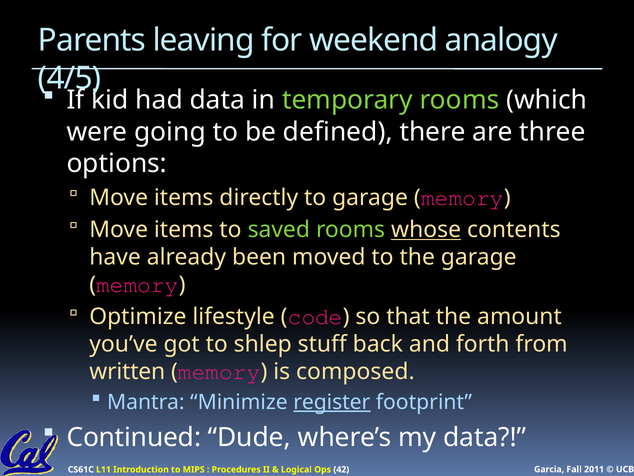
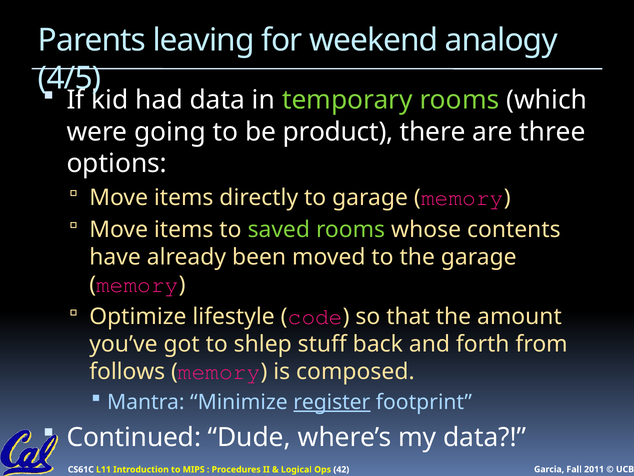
defined: defined -> product (338, 132)
whose underline: present -> none (426, 229)
written: written -> follows (127, 371)
